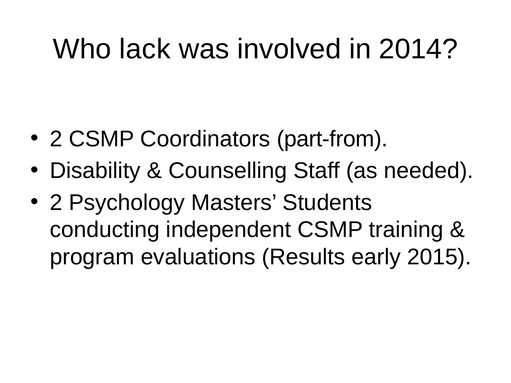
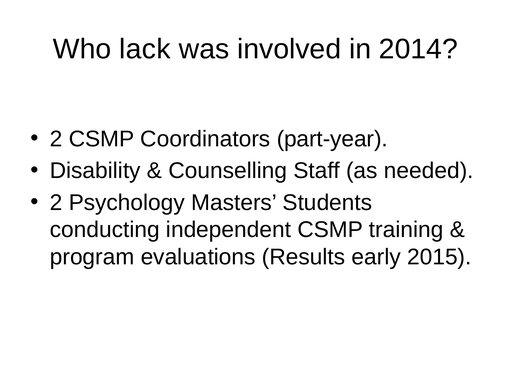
part-from: part-from -> part-year (332, 139)
